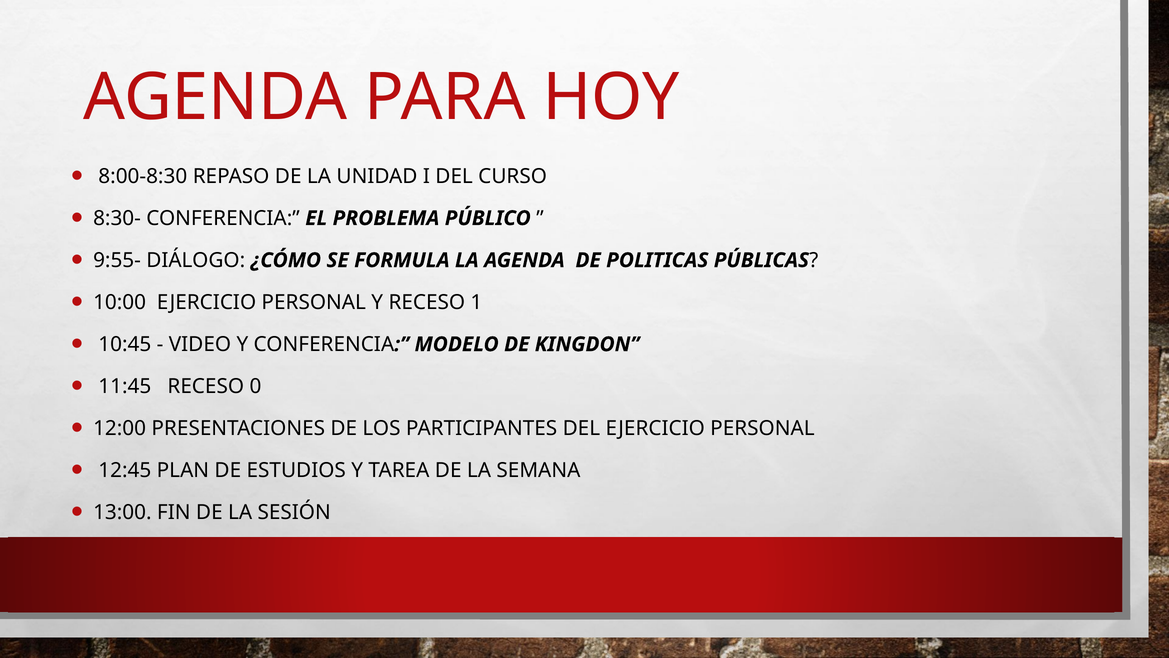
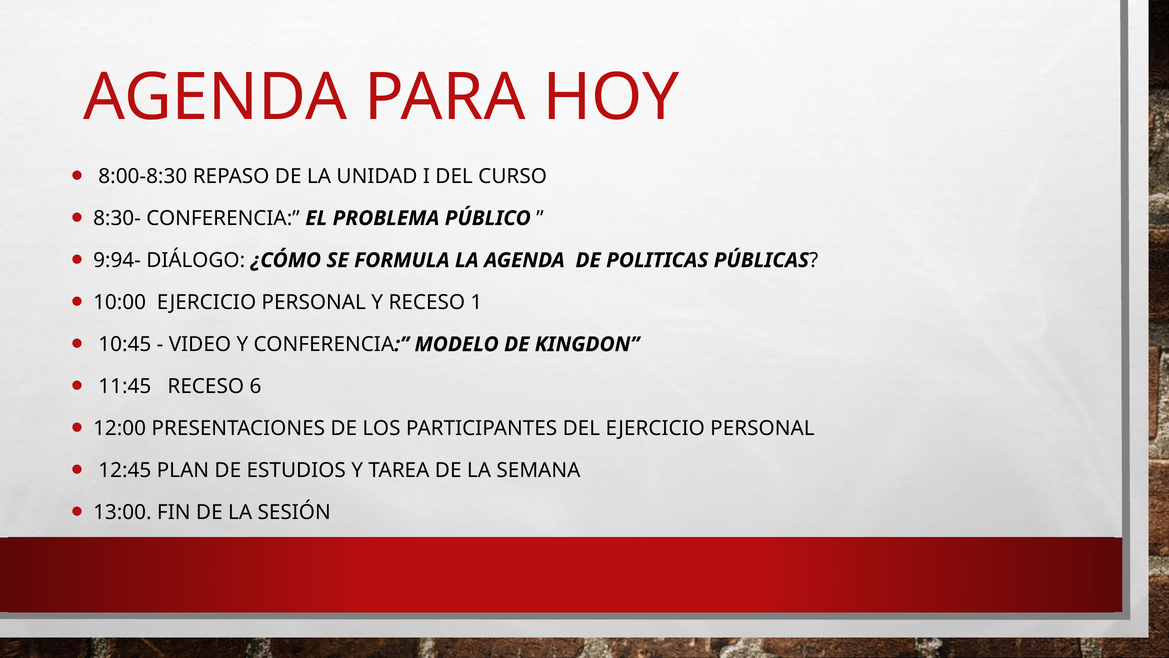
9:55-: 9:55- -> 9:94- (117, 260)
0: 0 -> 6 (255, 386)
